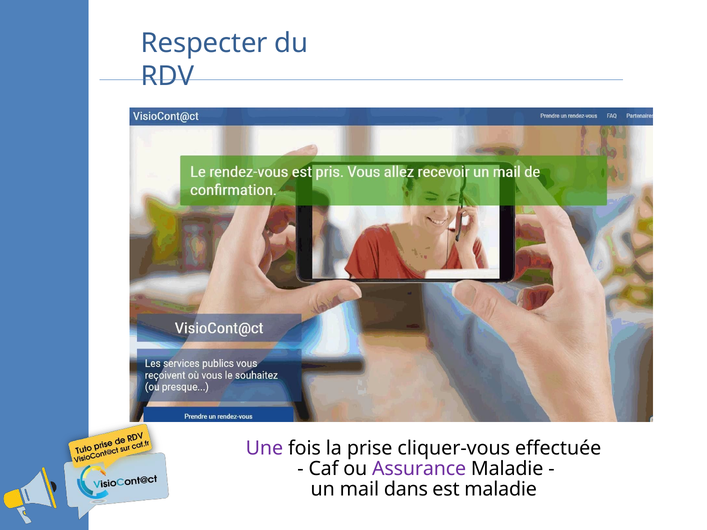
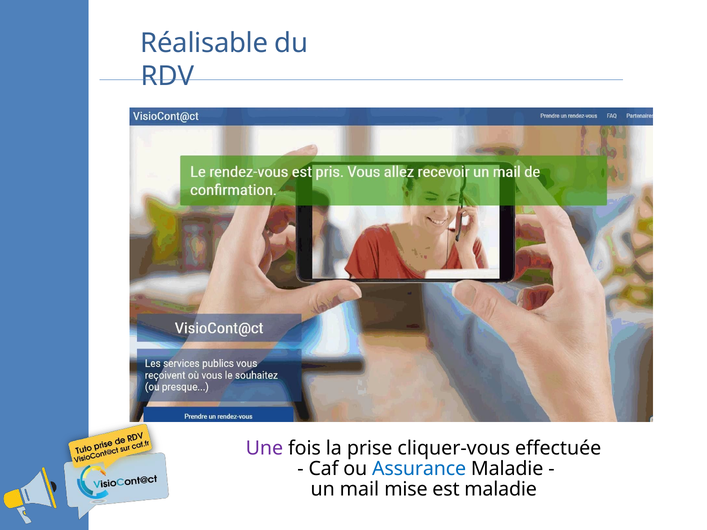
Respecter: Respecter -> Réalisable (204, 43)
Assurance colour: purple -> blue (419, 469)
dans: dans -> mise (406, 489)
